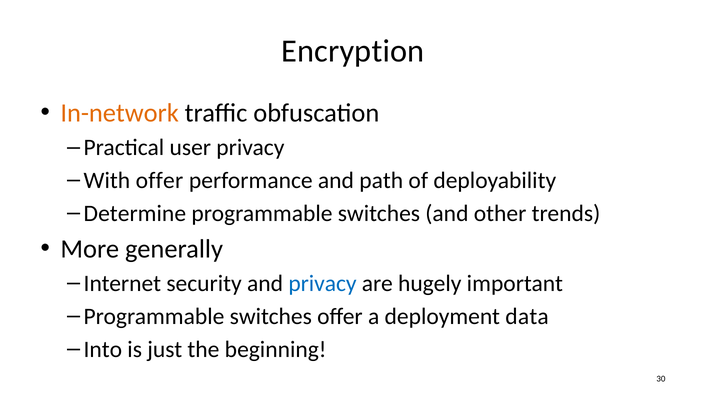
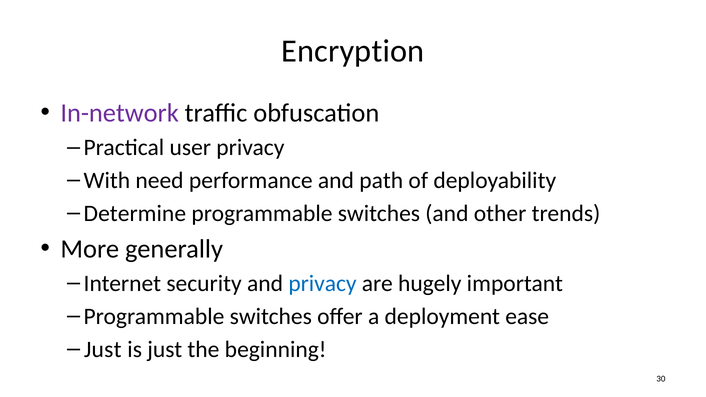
In-network colour: orange -> purple (120, 113)
With offer: offer -> need (160, 181)
data: data -> ease (527, 316)
Into: Into -> Just (103, 349)
